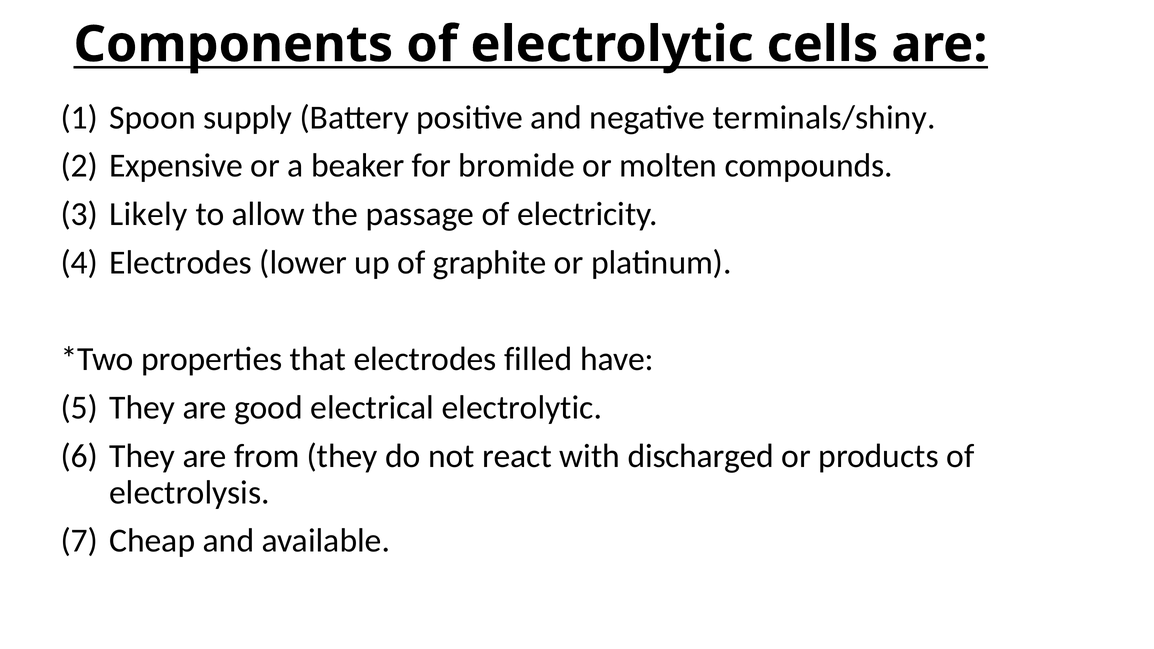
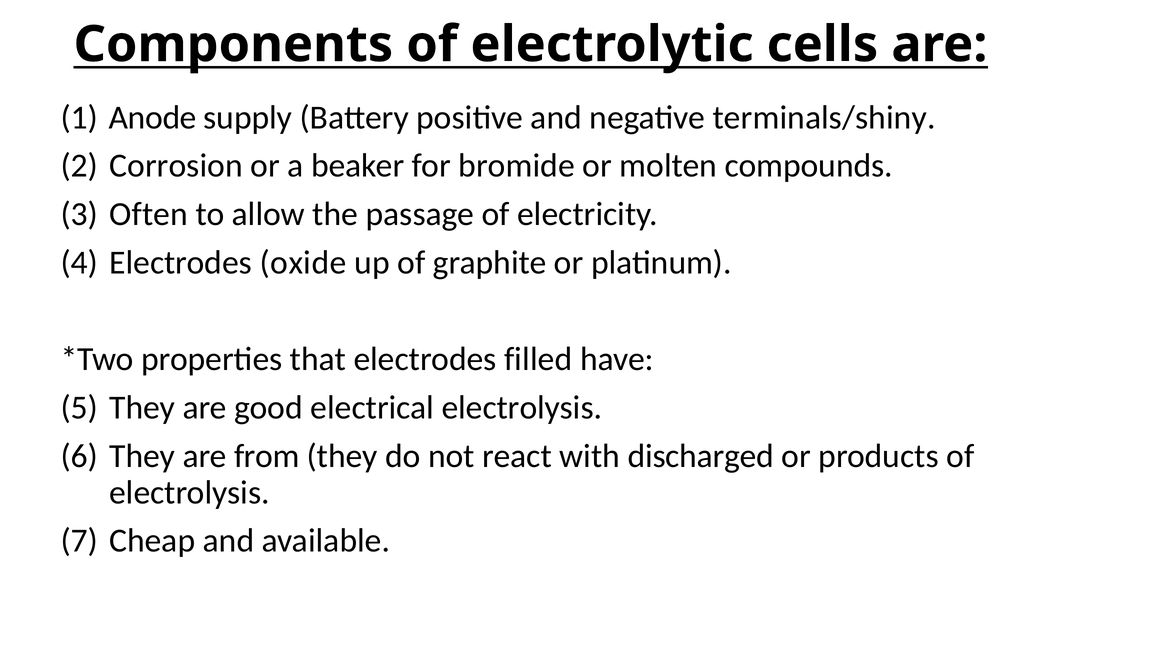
Spoon: Spoon -> Anode (153, 118)
Expensive: Expensive -> Corrosion (176, 166)
Likely: Likely -> Often (149, 214)
lower: lower -> oxide (303, 263)
electrical electrolytic: electrolytic -> electrolysis (522, 408)
